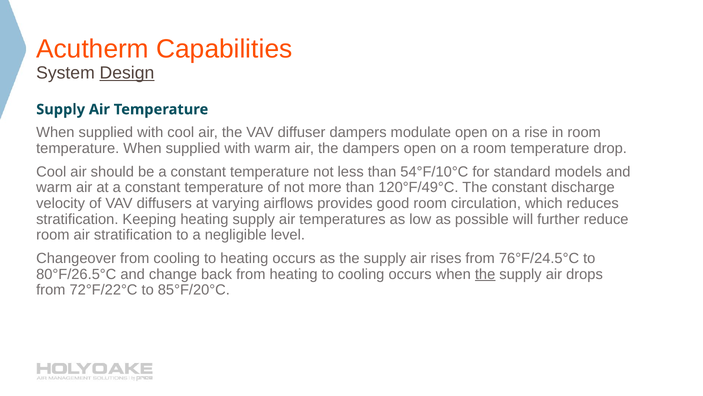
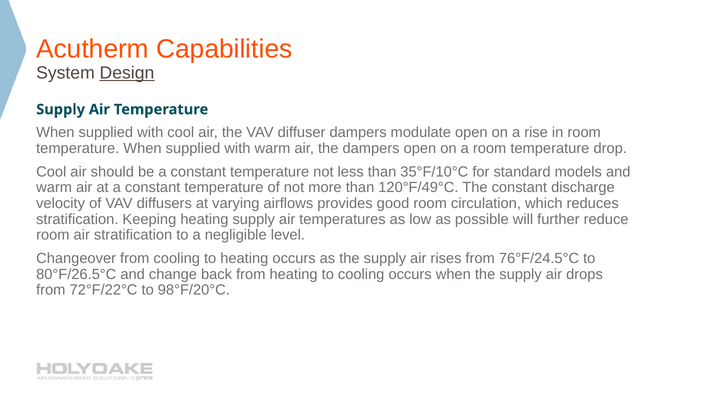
54°F/10°C: 54°F/10°C -> 35°F/10°C (434, 171)
the underline: present -> none (485, 274)
85°F/20°C: 85°F/20°C -> 98°F/20°C (194, 290)
